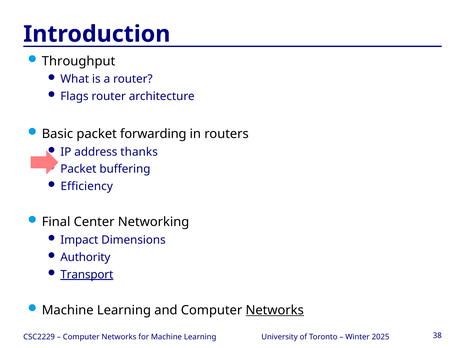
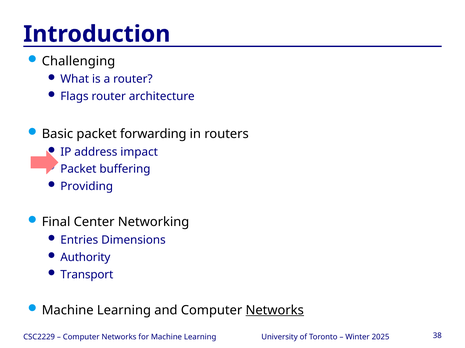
Throughput: Throughput -> Challenging (79, 61)
thanks: thanks -> impact (139, 152)
Efficiency: Efficiency -> Providing (87, 187)
Impact: Impact -> Entries (79, 241)
Transport underline: present -> none (87, 275)
